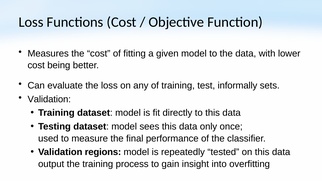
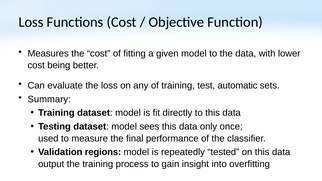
informally: informally -> automatic (237, 86)
Validation: Validation -> Summary (49, 99)
